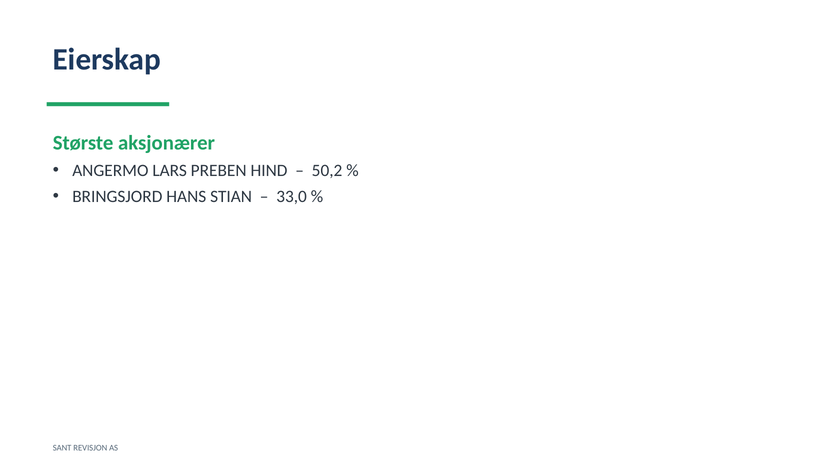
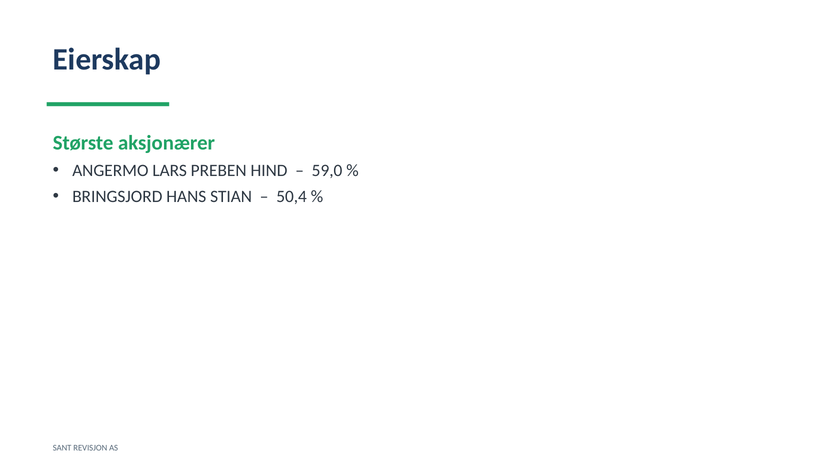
50,2: 50,2 -> 59,0 (327, 171)
33,0: 33,0 -> 50,4 (292, 197)
